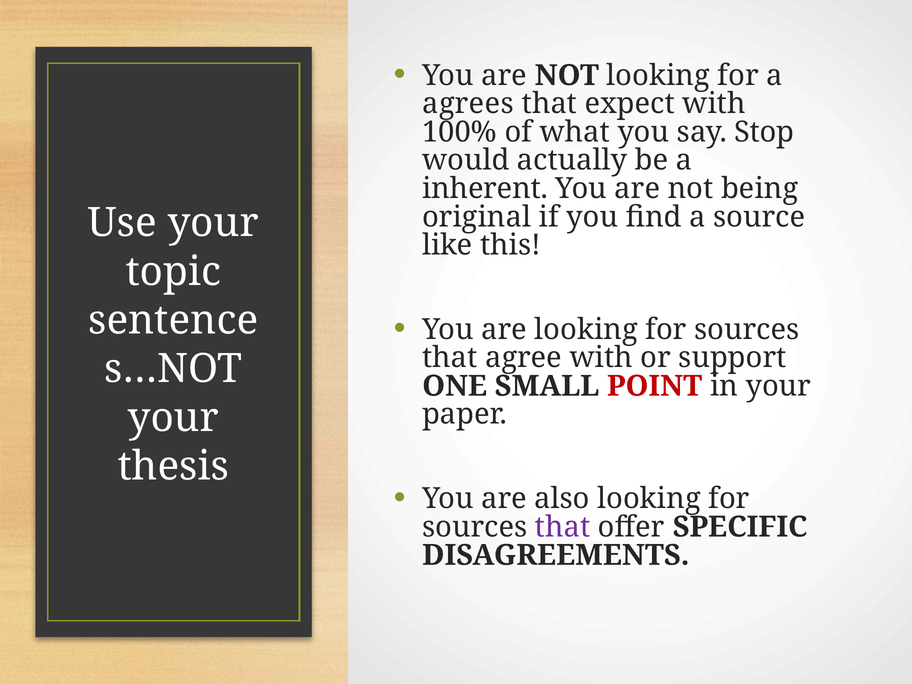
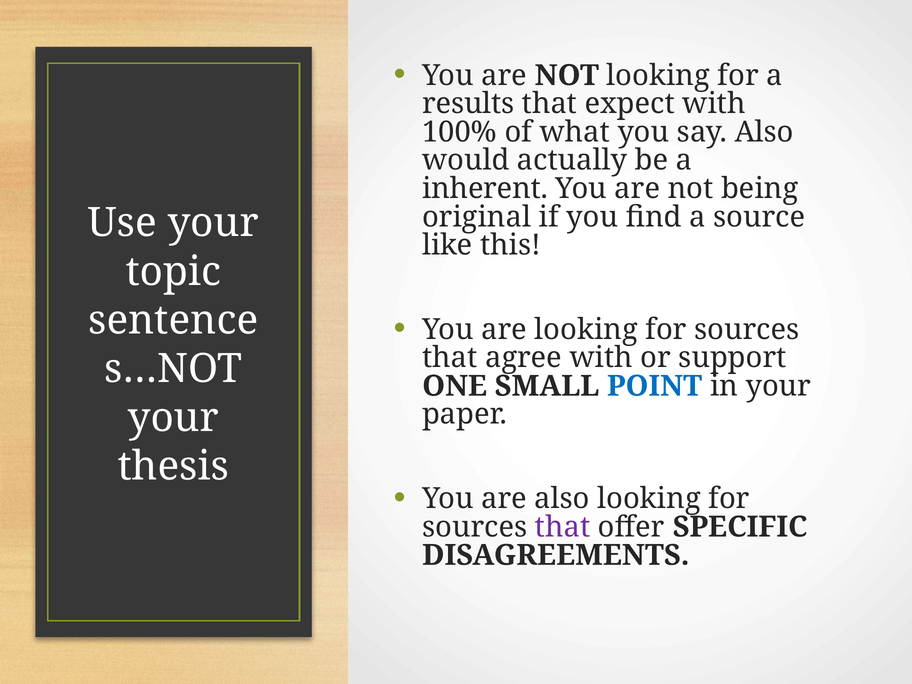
agrees: agrees -> results (468, 104)
say Stop: Stop -> Also (764, 132)
POINT colour: red -> blue (655, 386)
